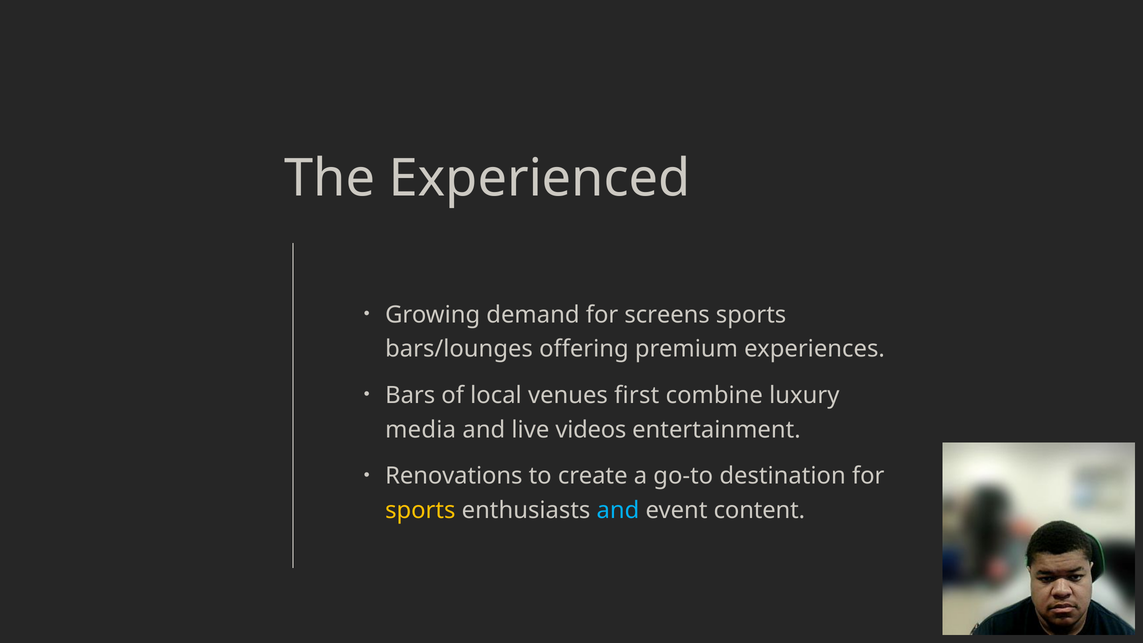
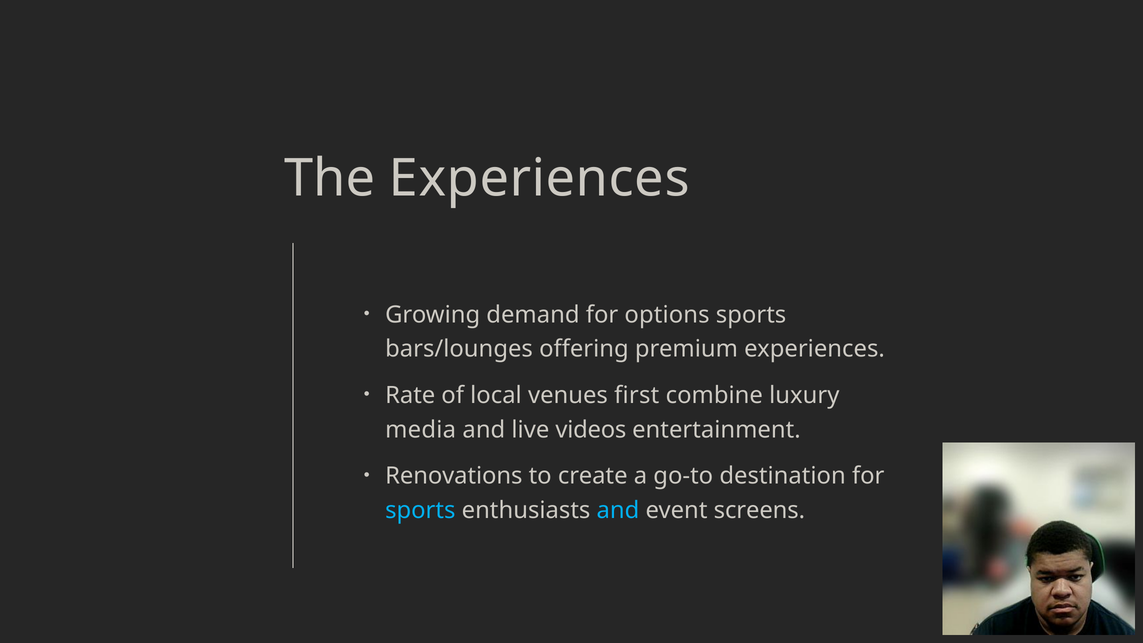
The Experienced: Experienced -> Experiences (539, 178)
screens: screens -> options (667, 315)
Bars: Bars -> Rate (410, 395)
sports colour: yellow -> light blue (420, 510)
content: content -> screens (759, 510)
